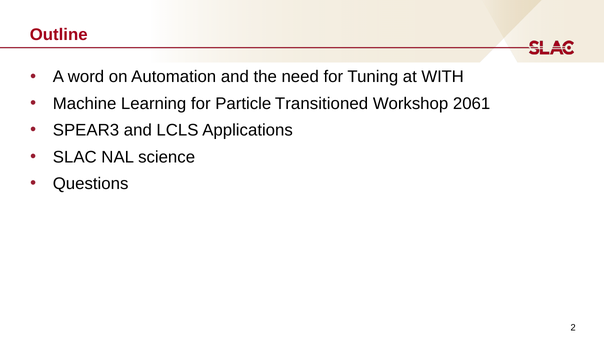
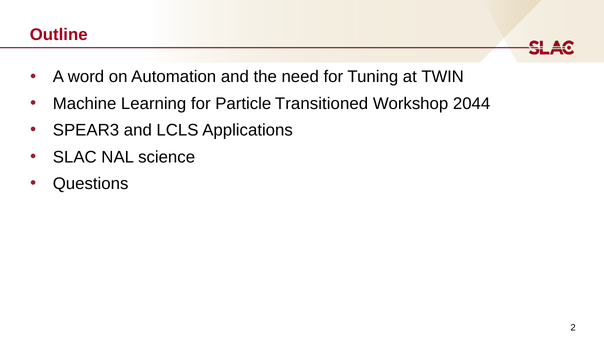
WITH: WITH -> TWIN (443, 77)
2061: 2061 -> 2044 (472, 104)
